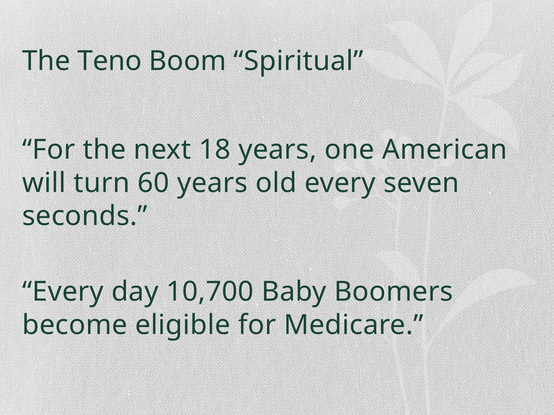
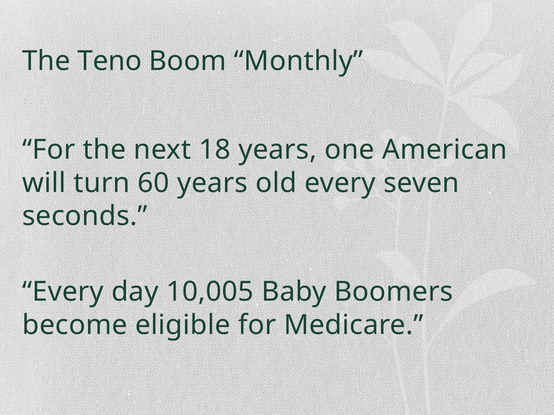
Spiritual: Spiritual -> Monthly (298, 61)
10,700: 10,700 -> 10,005 (210, 292)
